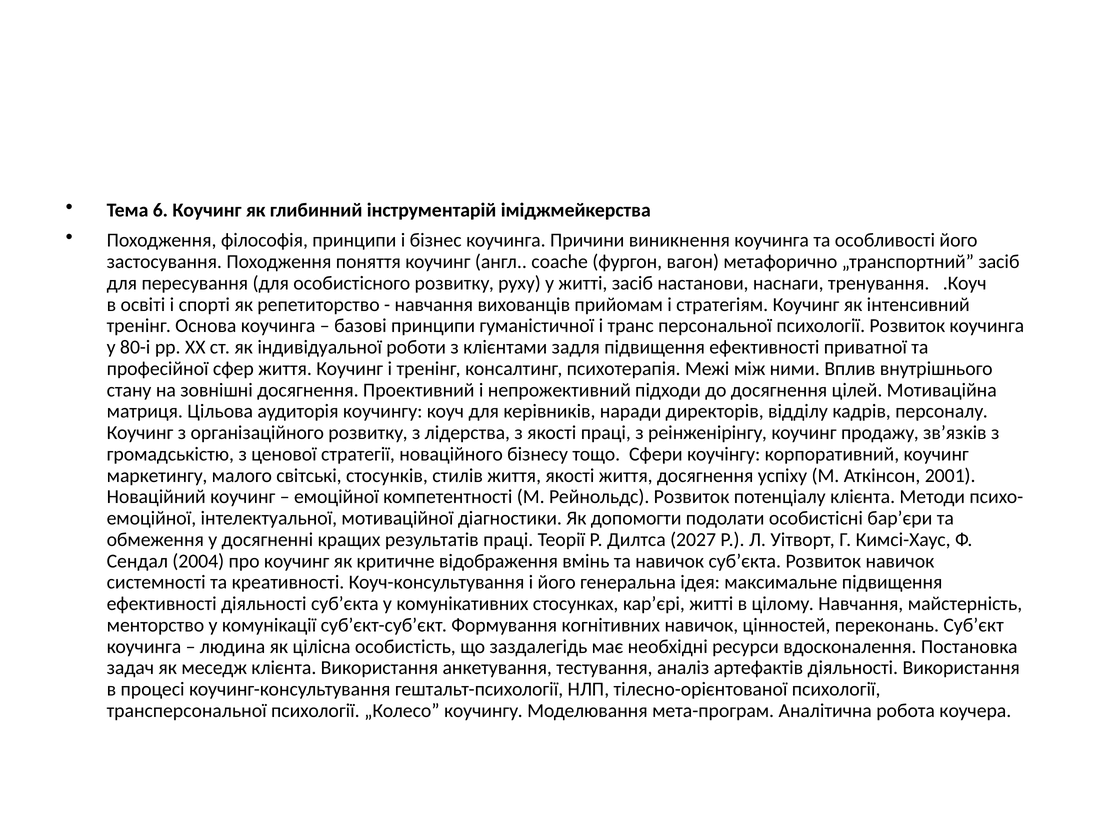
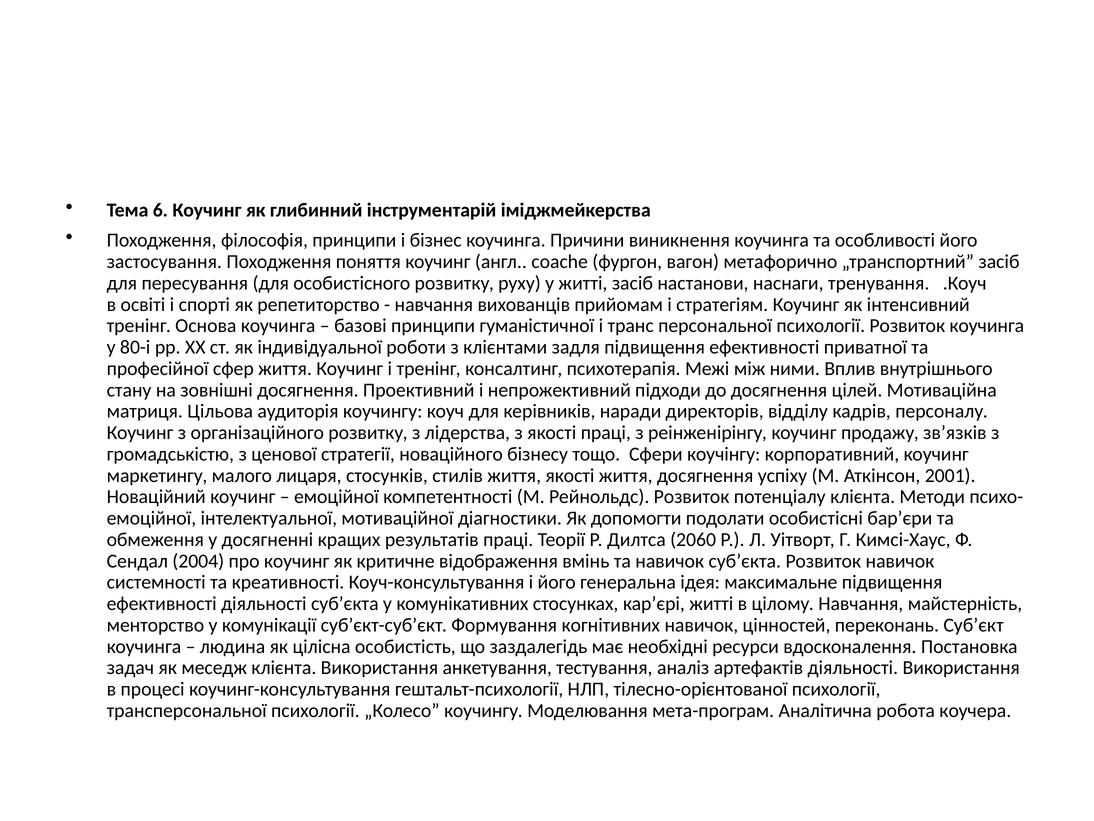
світські: світські -> лицаря (309, 475)
2027: 2027 -> 2060 (693, 539)
